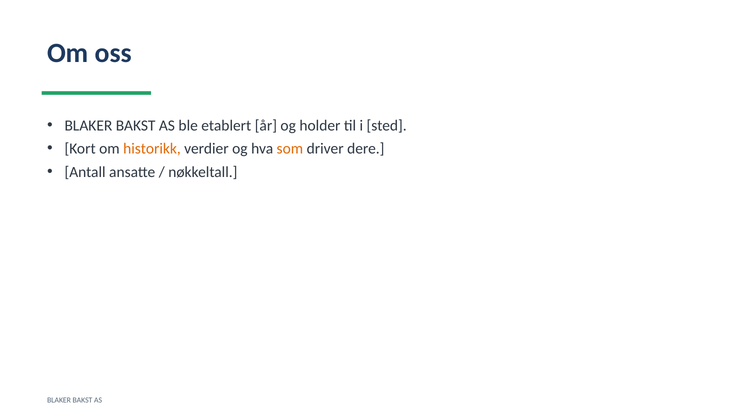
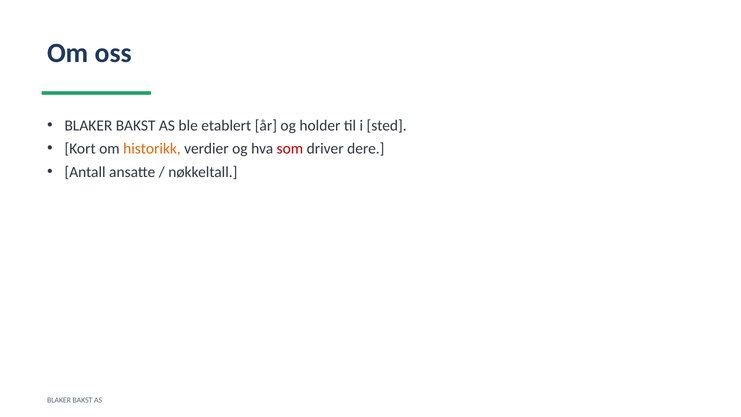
som colour: orange -> red (290, 149)
